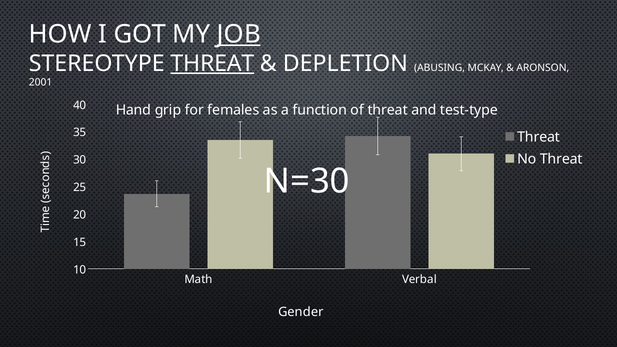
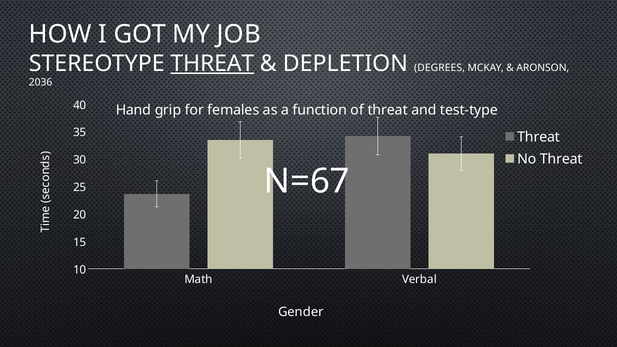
JOB underline: present -> none (239, 34)
ABUSING: ABUSING -> DEGREES (439, 68)
2001: 2001 -> 2036 (41, 83)
N=30: N=30 -> N=67 (307, 181)
